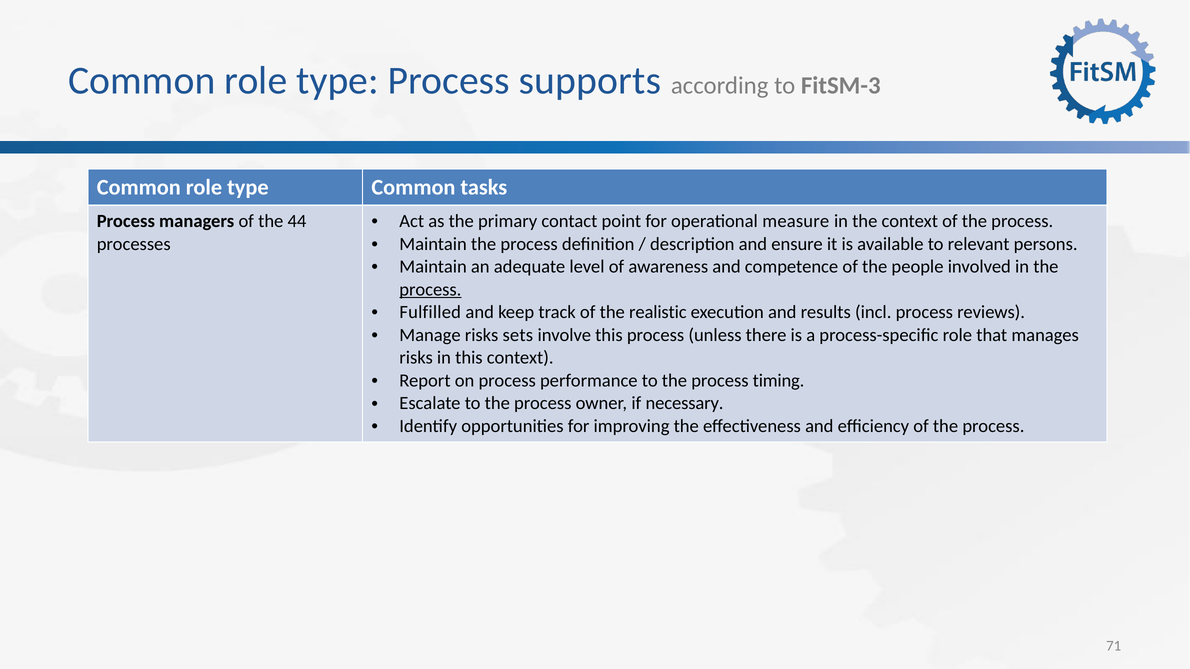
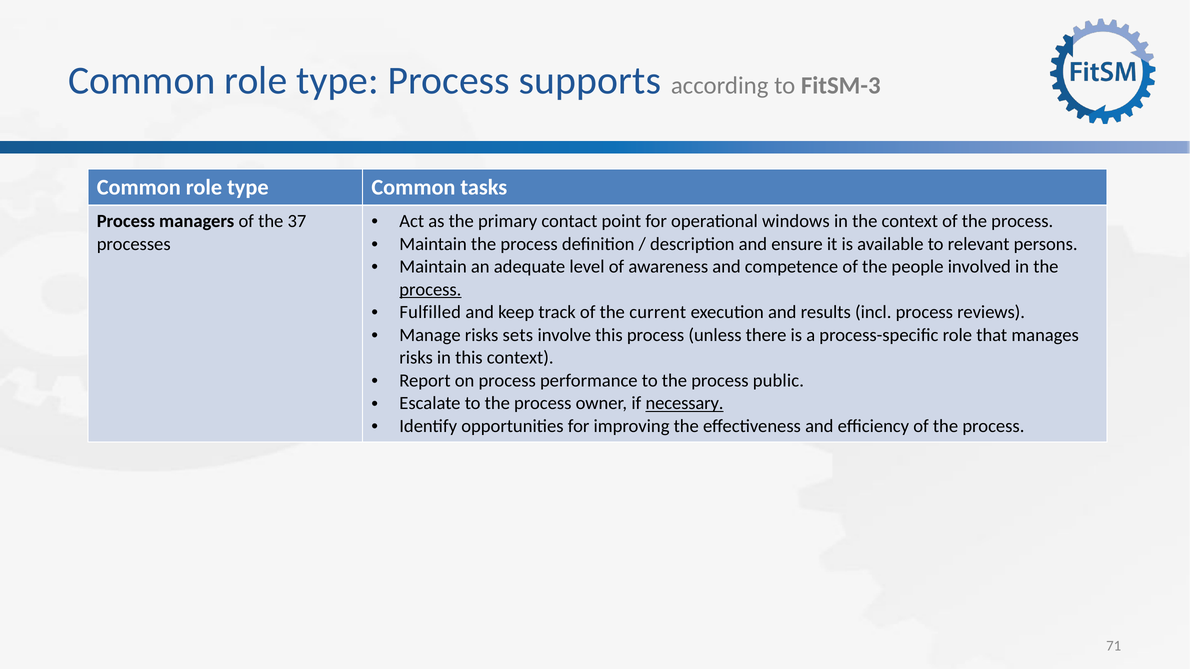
measure: measure -> windows (796, 221)
44: 44 -> 37 (297, 221)
realistic: realistic -> current (658, 312)
timing: timing -> public (778, 381)
necessary underline: none -> present (685, 404)
